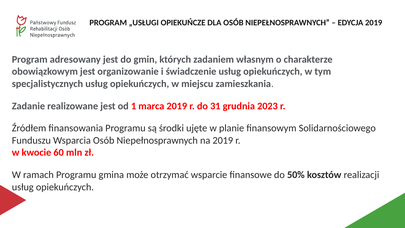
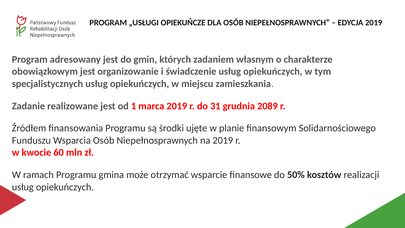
2023: 2023 -> 2089 (267, 106)
